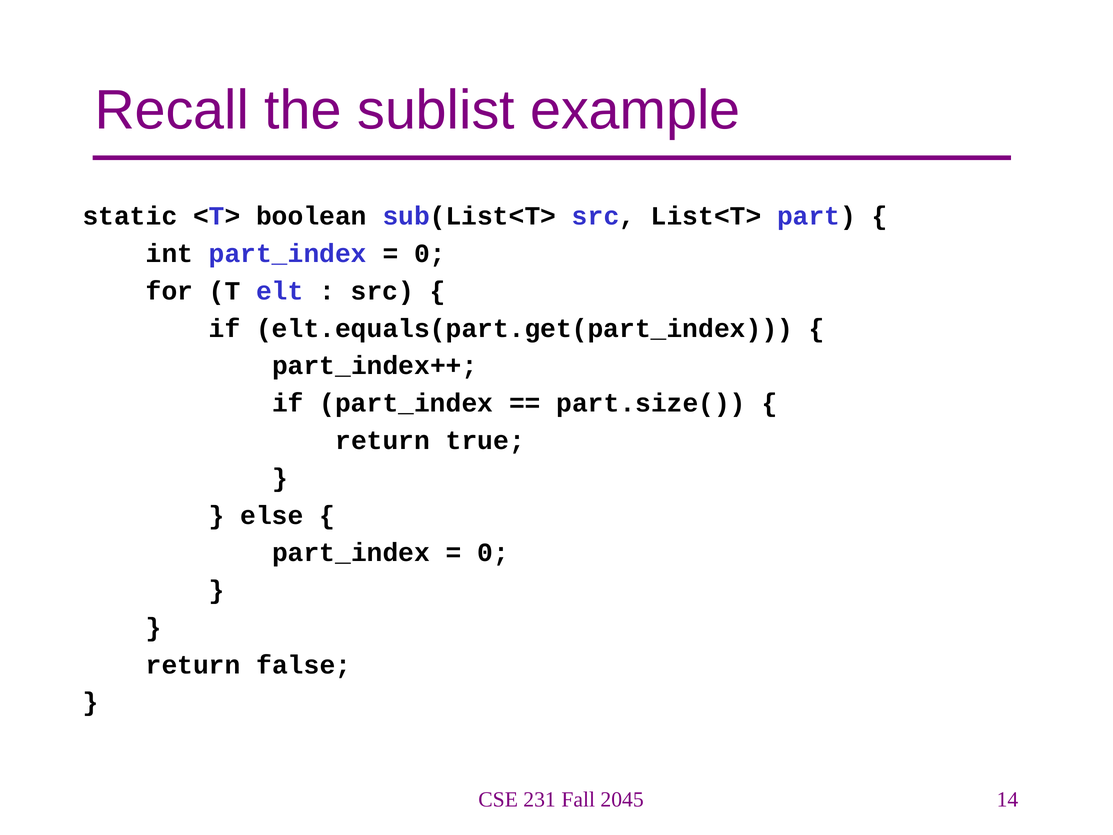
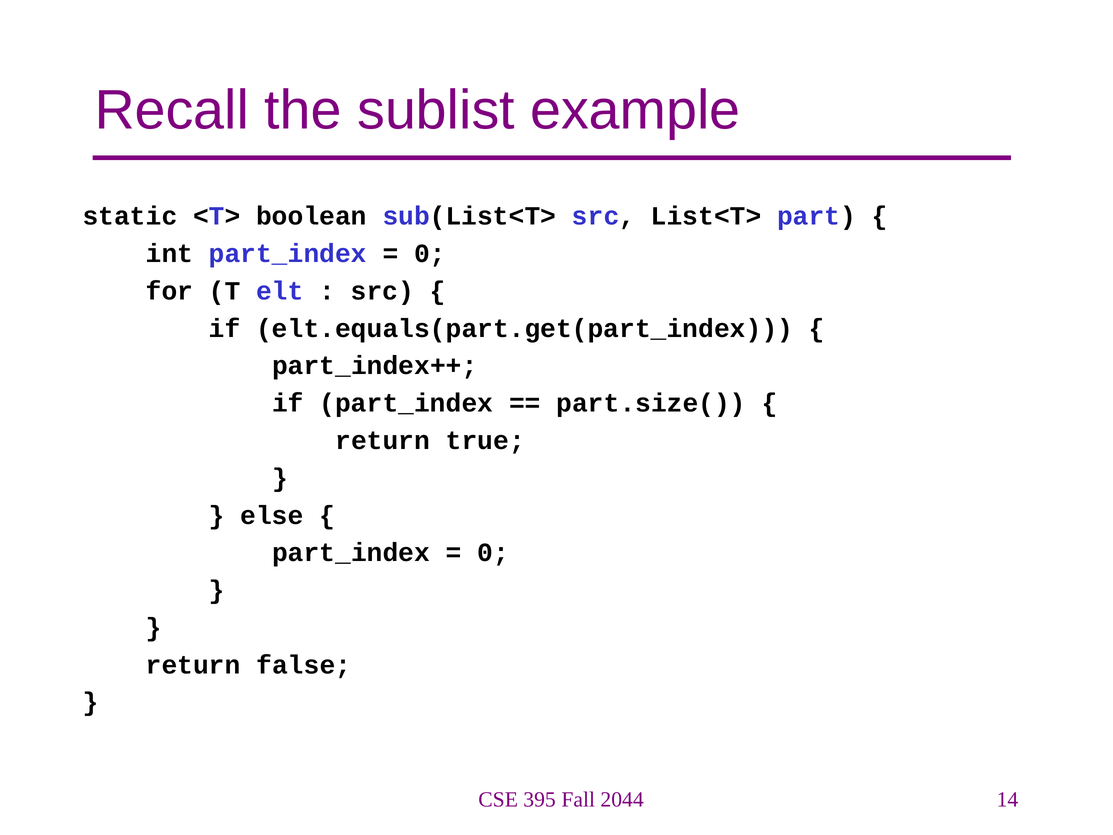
231: 231 -> 395 (540, 799)
2045: 2045 -> 2044 (622, 799)
